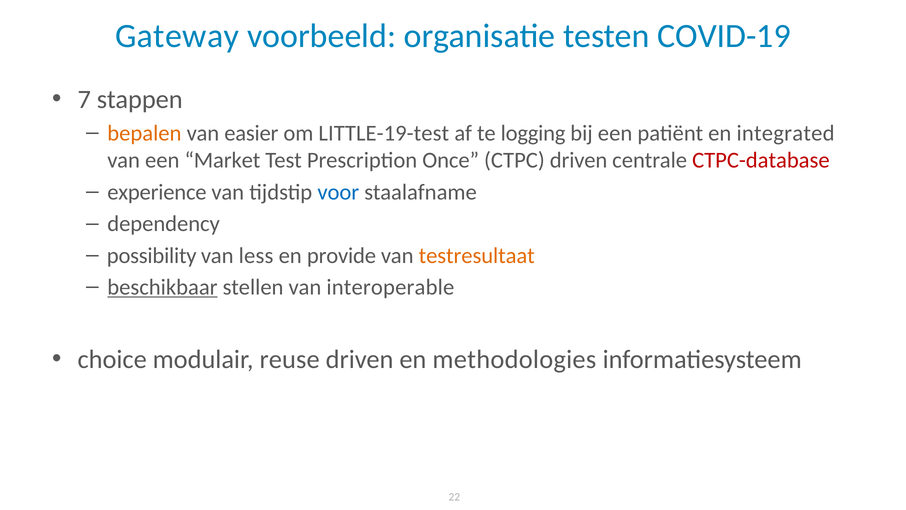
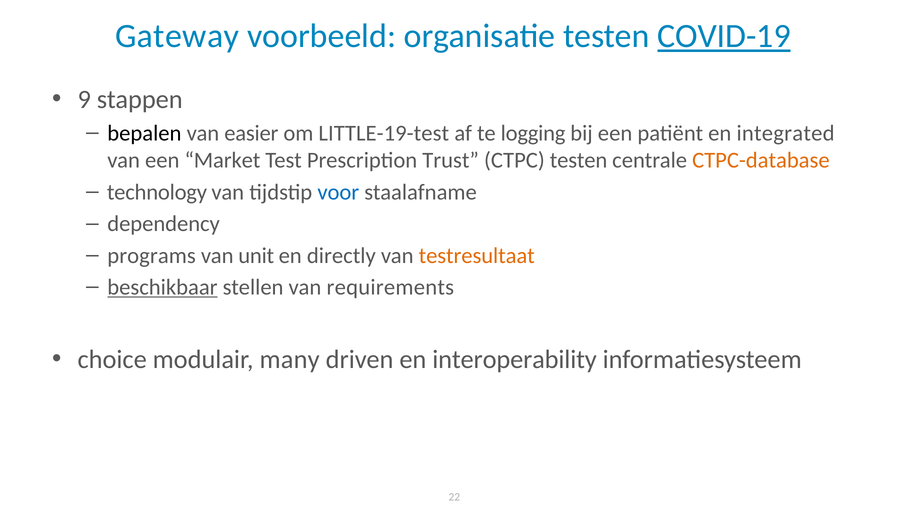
COVID-19 underline: none -> present (724, 36)
7: 7 -> 9 (84, 99)
bepalen colour: orange -> black (144, 133)
Once: Once -> Trust (451, 160)
CTPC driven: driven -> testen (579, 160)
CTPC-database colour: red -> orange (761, 160)
experience: experience -> technology (157, 192)
possibility: possibility -> programs (152, 255)
less: less -> unit (256, 255)
provide: provide -> directly (341, 255)
interoperable: interoperable -> requirements (390, 287)
reuse: reuse -> many (290, 359)
methodologies: methodologies -> interoperability (515, 359)
